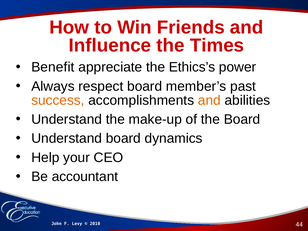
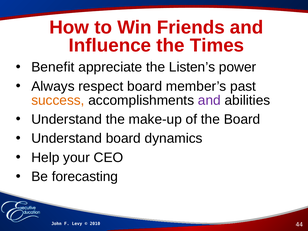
Ethics’s: Ethics’s -> Listen’s (192, 67)
and colour: orange -> purple (209, 100)
accountant: accountant -> forecasting (85, 177)
